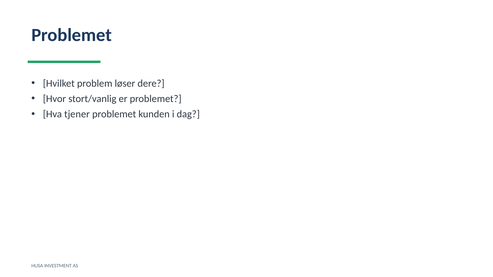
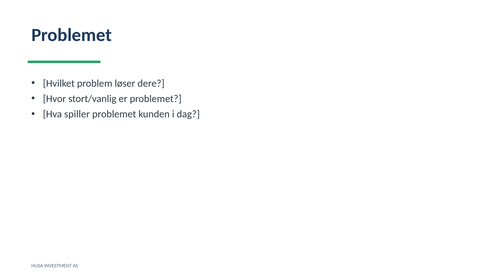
tjener: tjener -> spiller (77, 114)
